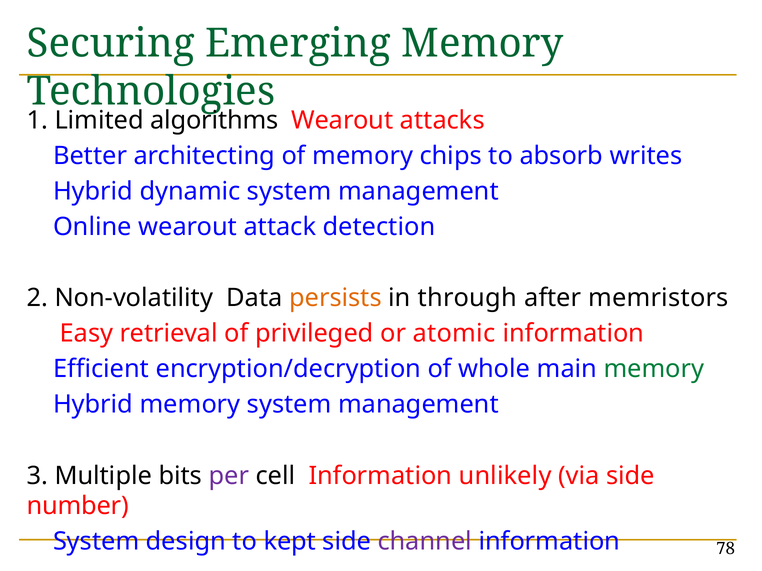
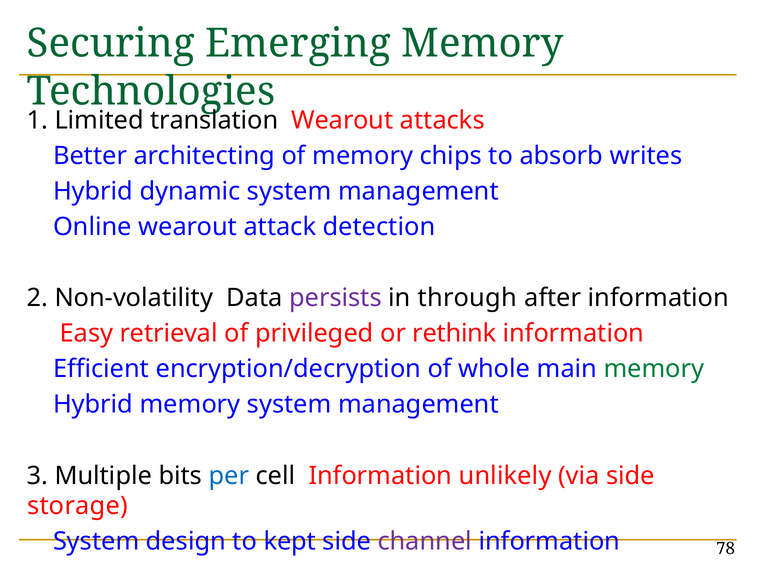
algorithms: algorithms -> translation (214, 121)
persists colour: orange -> purple (335, 298)
after memristors: memristors -> information (658, 298)
atomic: atomic -> rethink (454, 334)
per colour: purple -> blue (229, 476)
number: number -> storage (78, 507)
